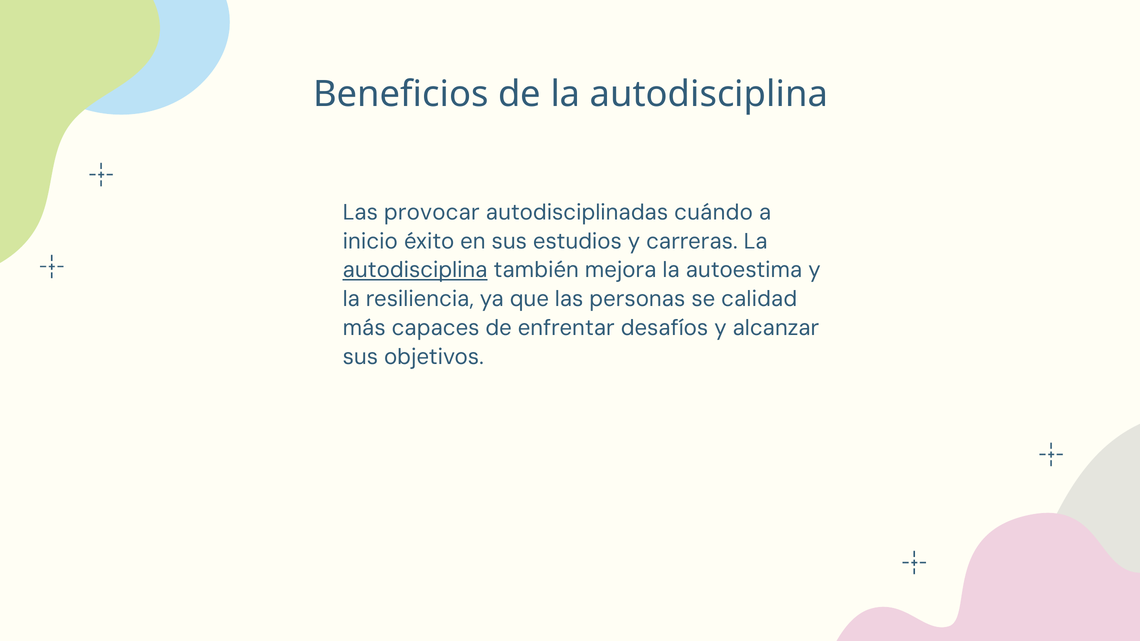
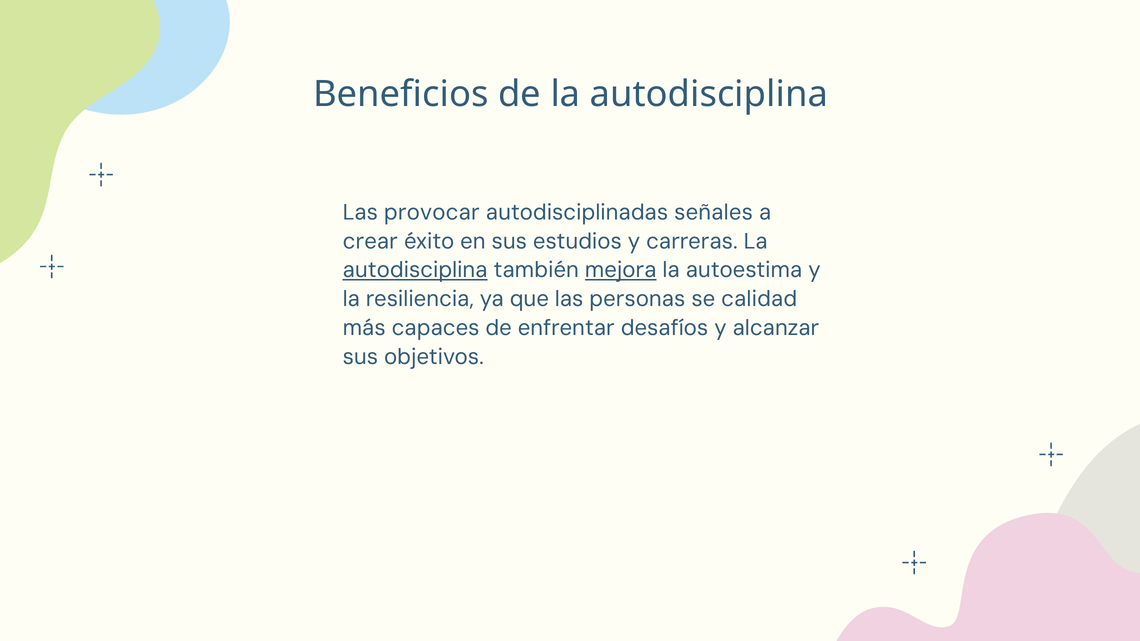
cuándo: cuándo -> señales (714, 213)
inicio: inicio -> crear (370, 241)
mejora underline: none -> present (621, 270)
